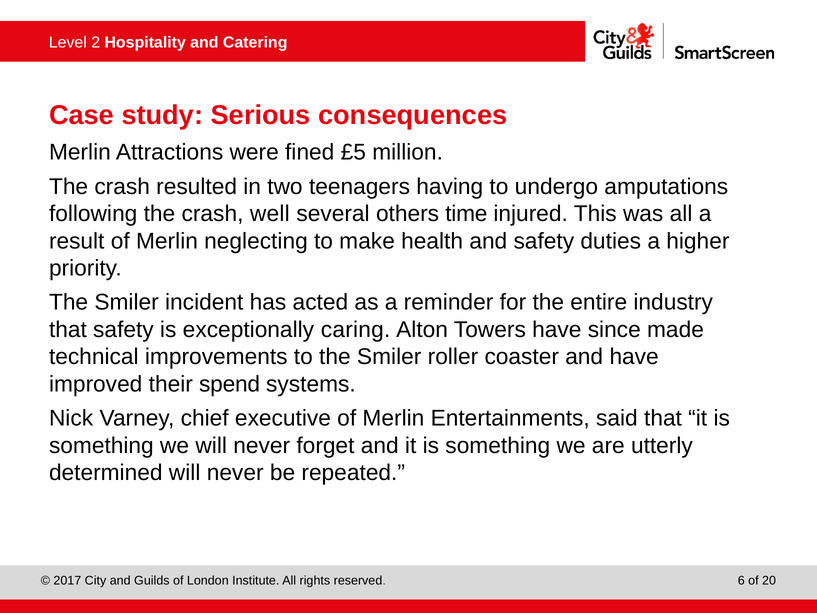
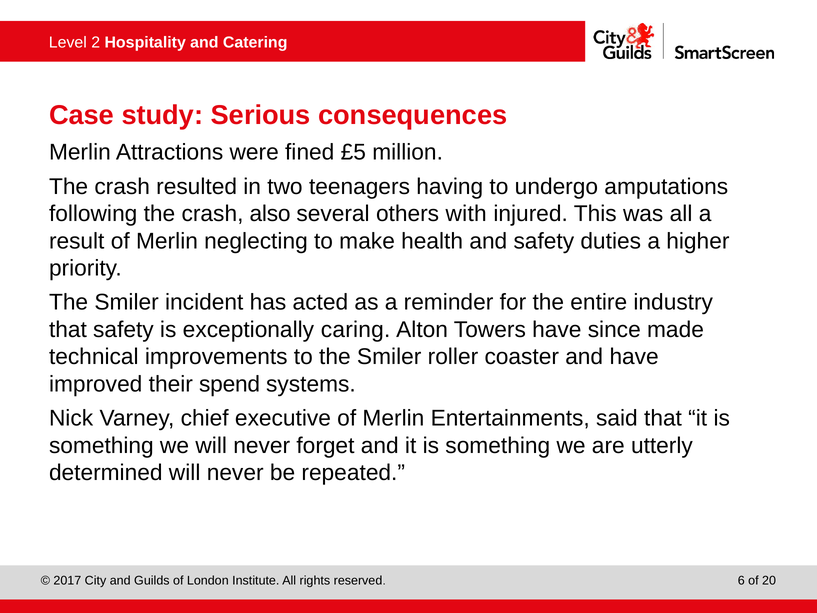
well: well -> also (270, 214)
time: time -> with (466, 214)
